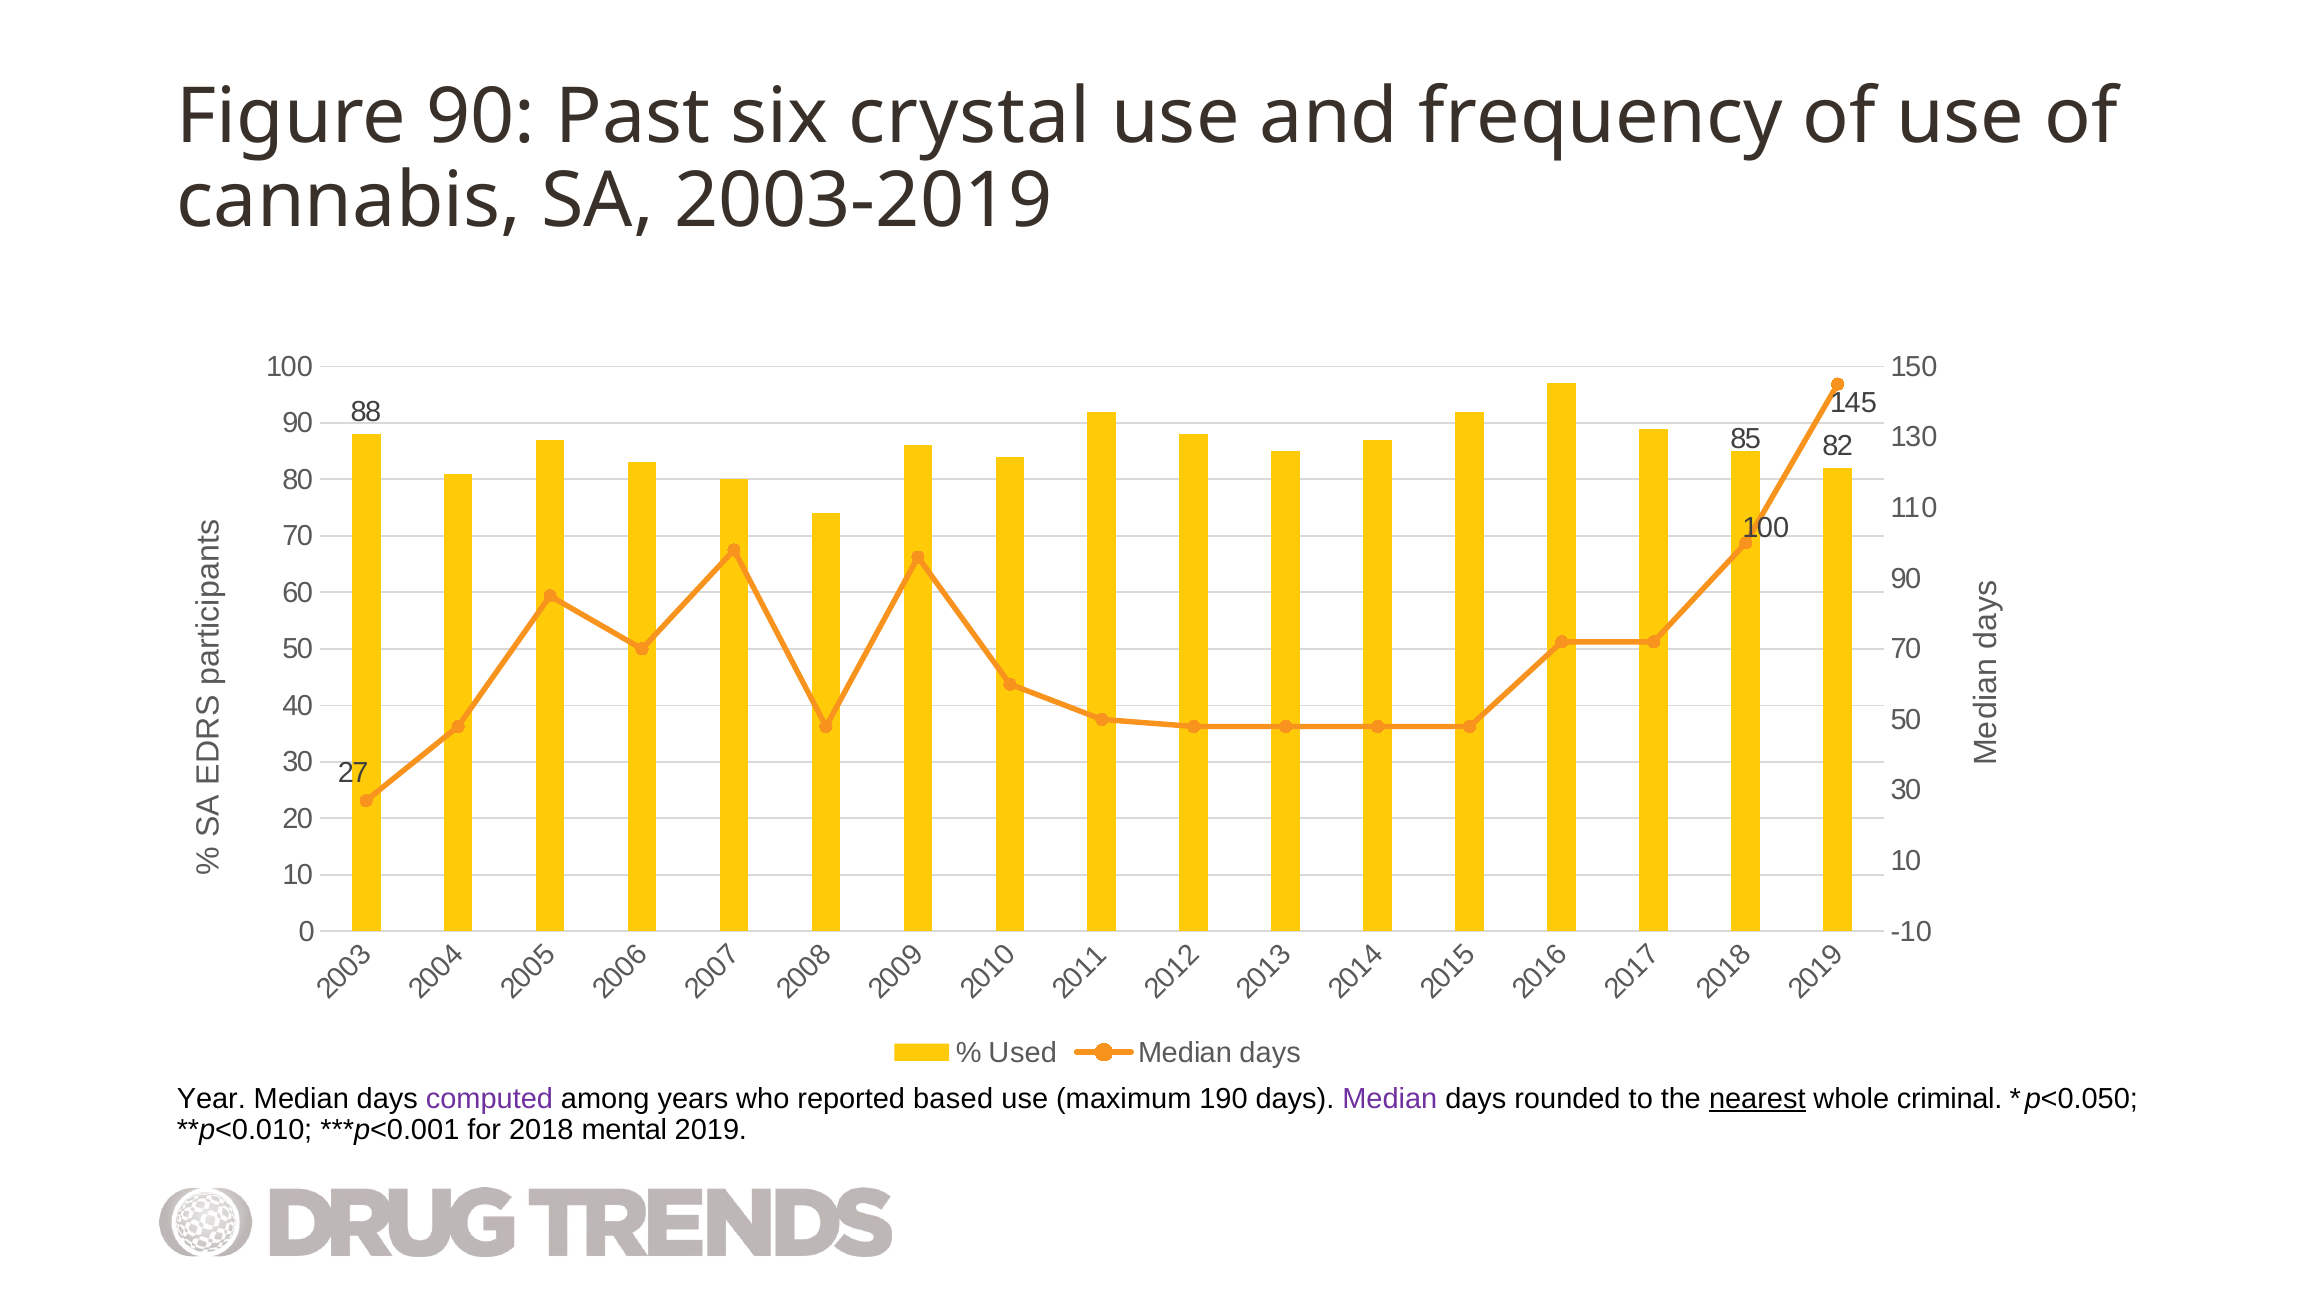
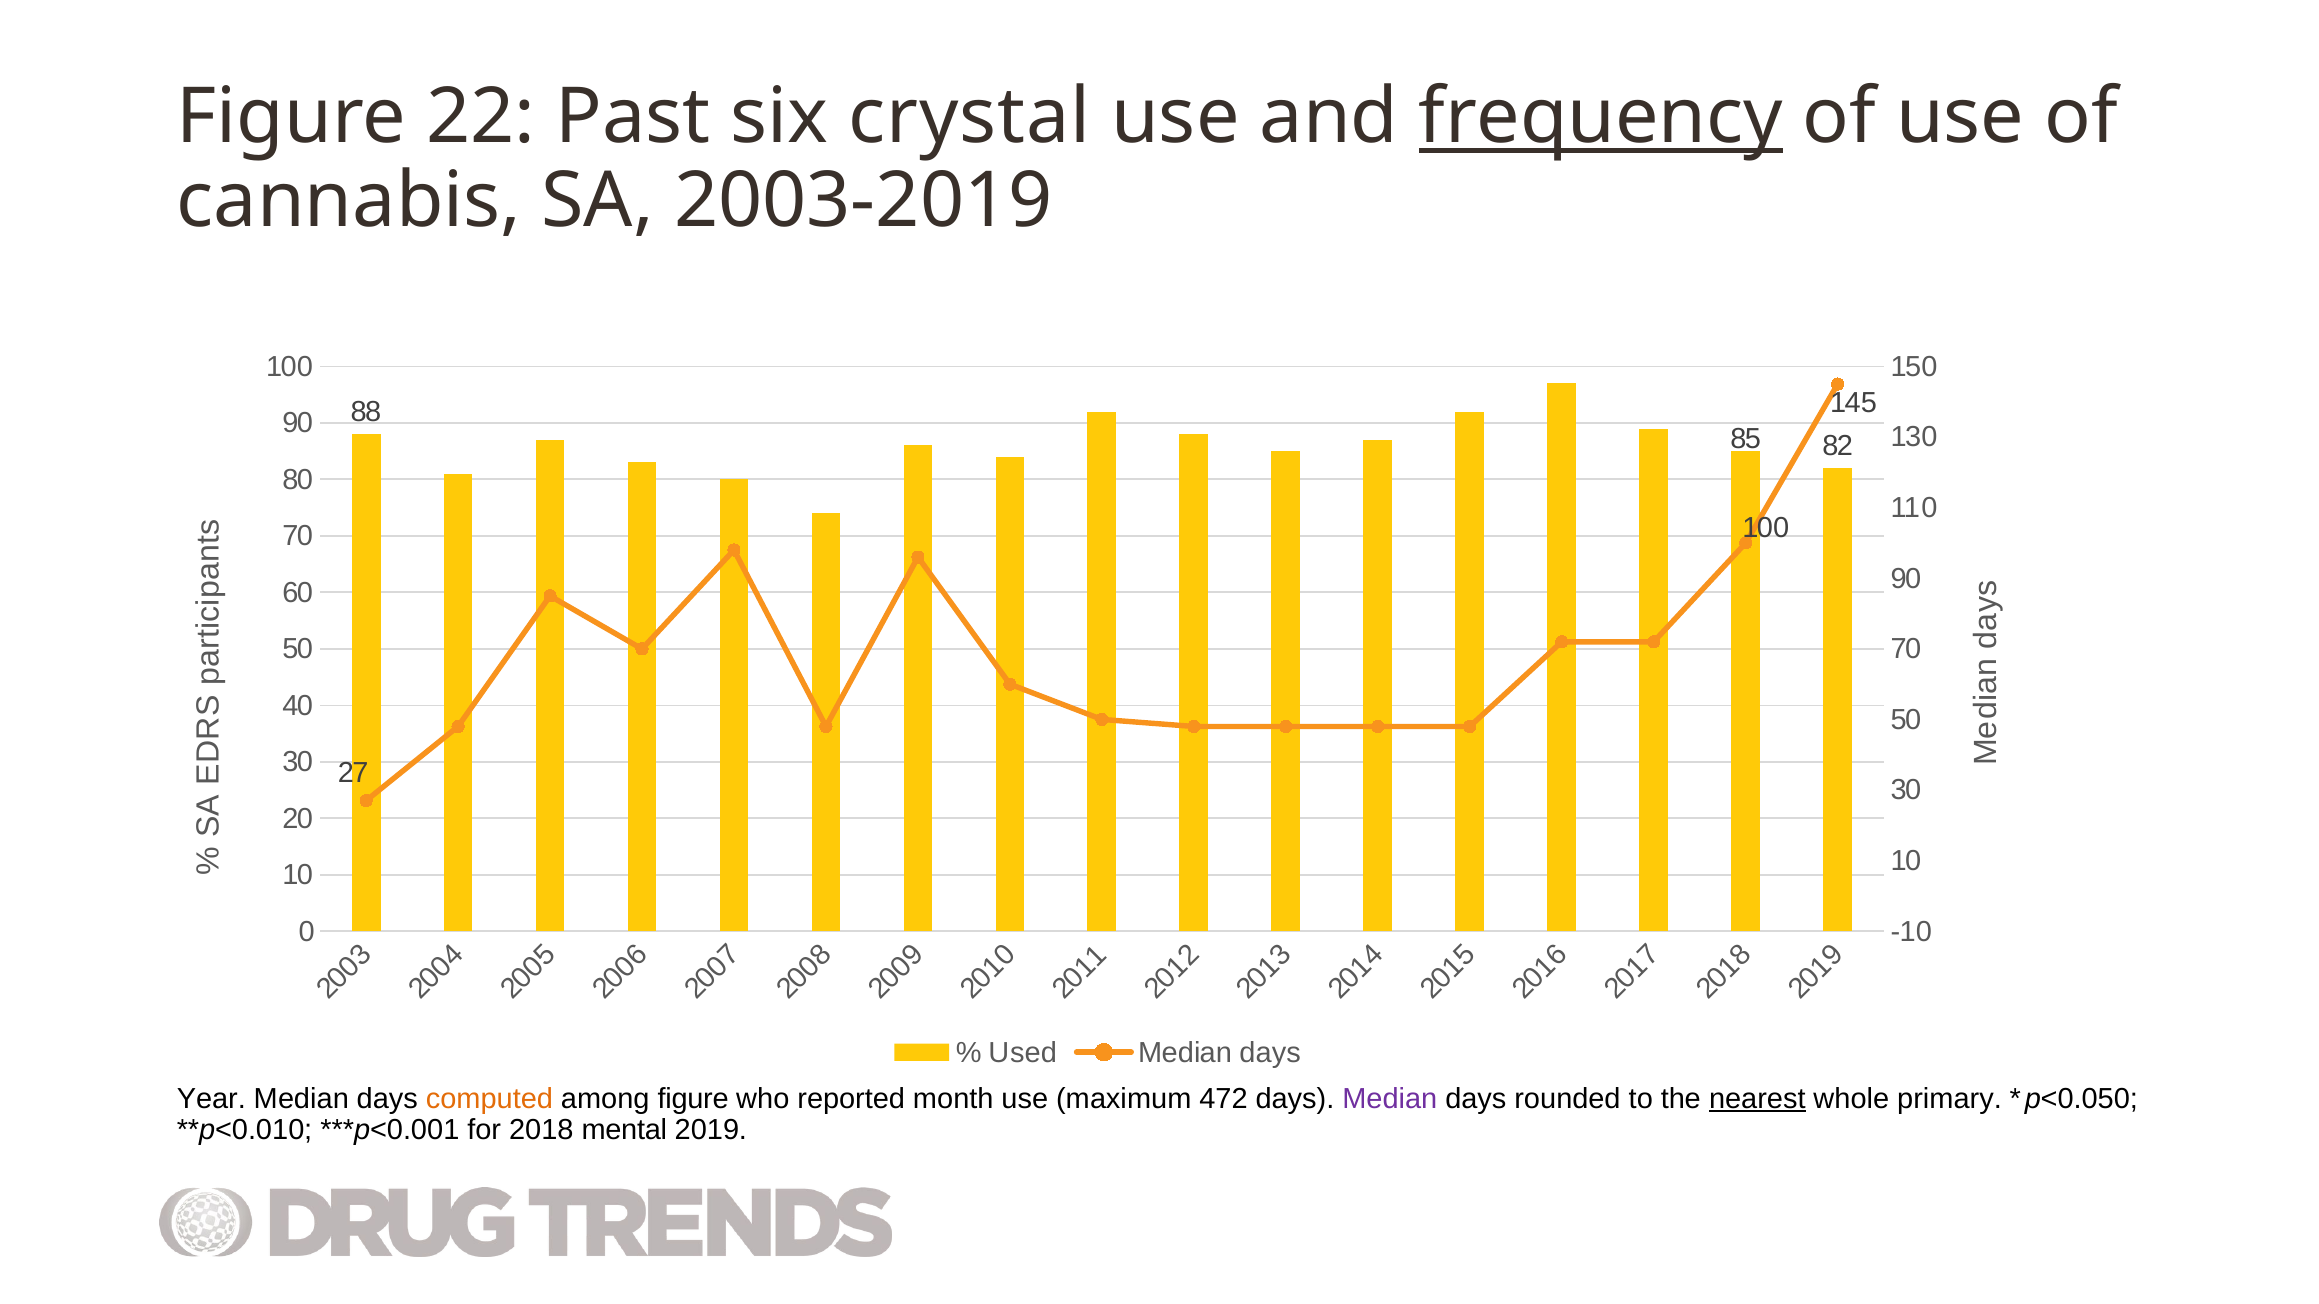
Figure 90: 90 -> 22 (481, 117)
frequency underline: none -> present (1601, 117)
computed colour: purple -> orange (489, 1099)
among years: years -> figure (693, 1099)
based: based -> month (953, 1099)
190: 190 -> 472 (1224, 1099)
criminal: criminal -> primary (1949, 1099)
